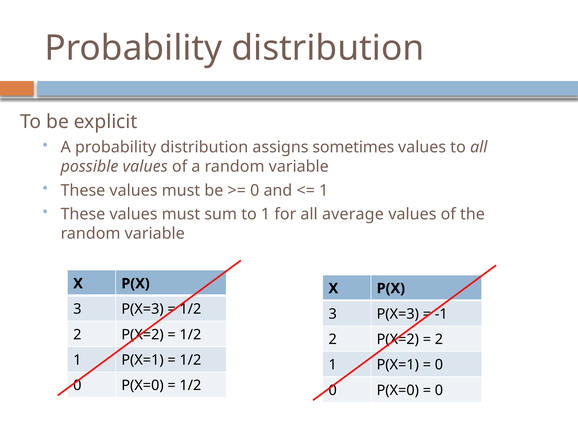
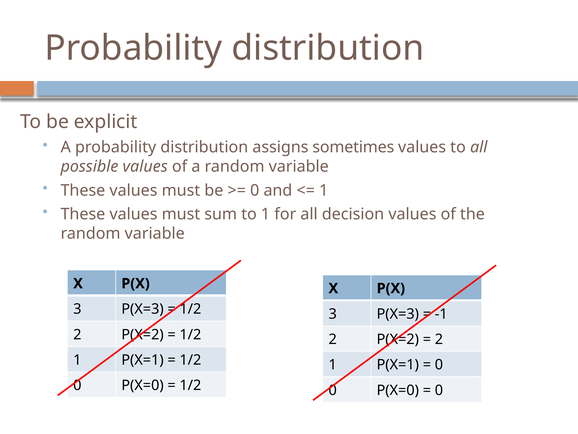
average: average -> decision (353, 214)
